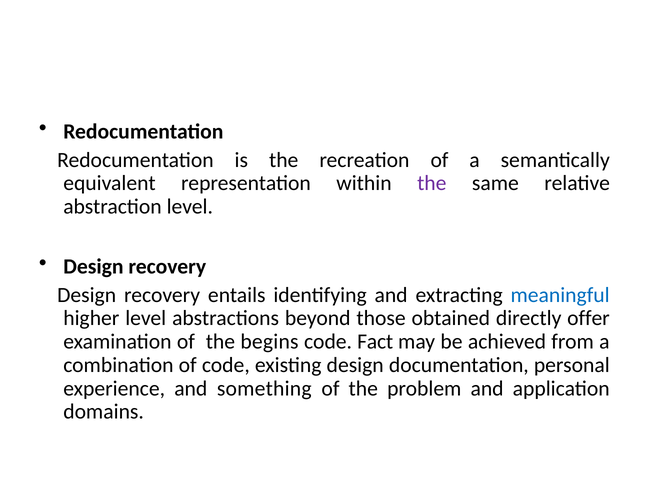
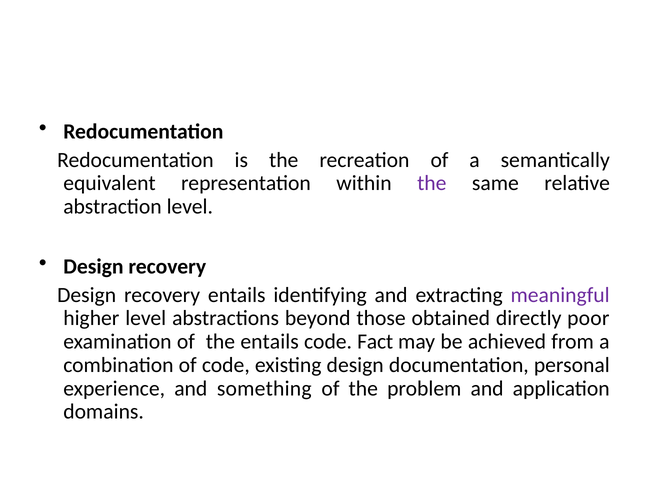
meaningful colour: blue -> purple (560, 295)
offer: offer -> poor (588, 318)
the begins: begins -> entails (270, 342)
